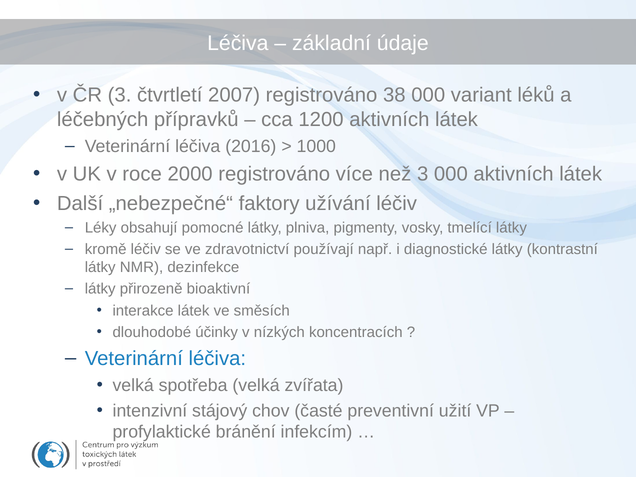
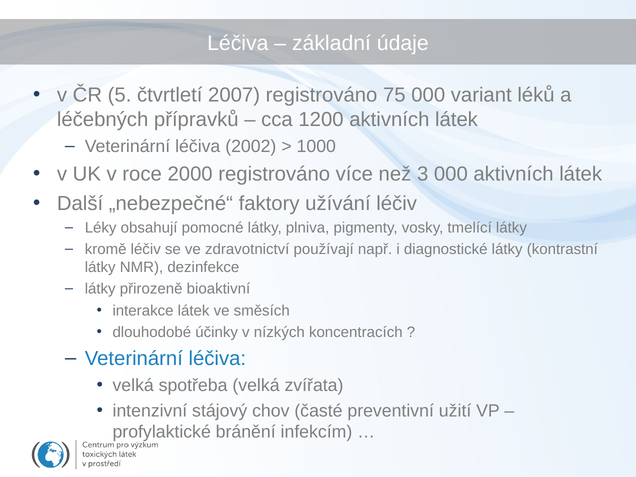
ČR 3: 3 -> 5 (120, 95)
38: 38 -> 75 (394, 95)
2016: 2016 -> 2002 (251, 146)
